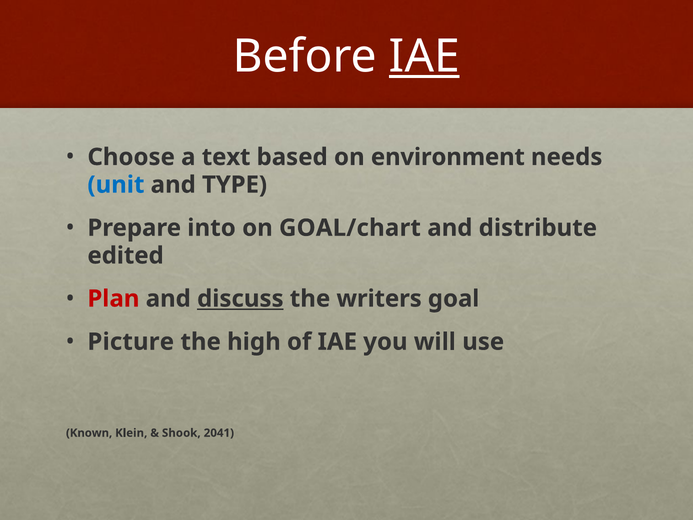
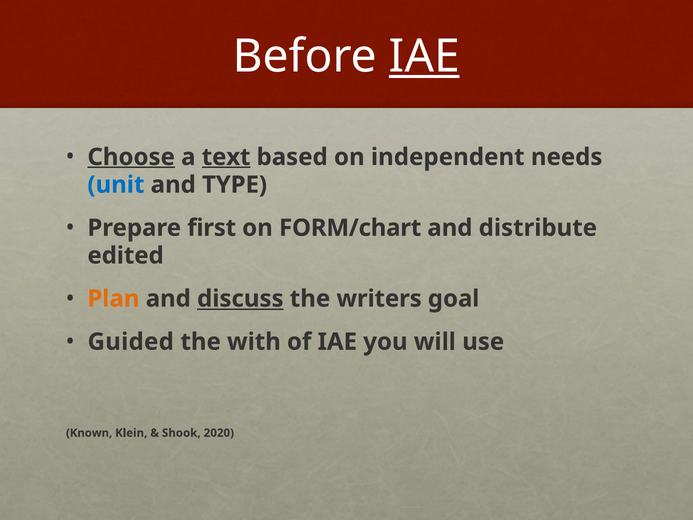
Choose underline: none -> present (131, 157)
text underline: none -> present (226, 157)
environment: environment -> independent (448, 157)
into: into -> first (212, 228)
GOAL/chart: GOAL/chart -> FORM/chart (350, 228)
Plan colour: red -> orange (113, 299)
Picture: Picture -> Guided (131, 342)
high: high -> with (254, 342)
2041: 2041 -> 2020 (219, 433)
